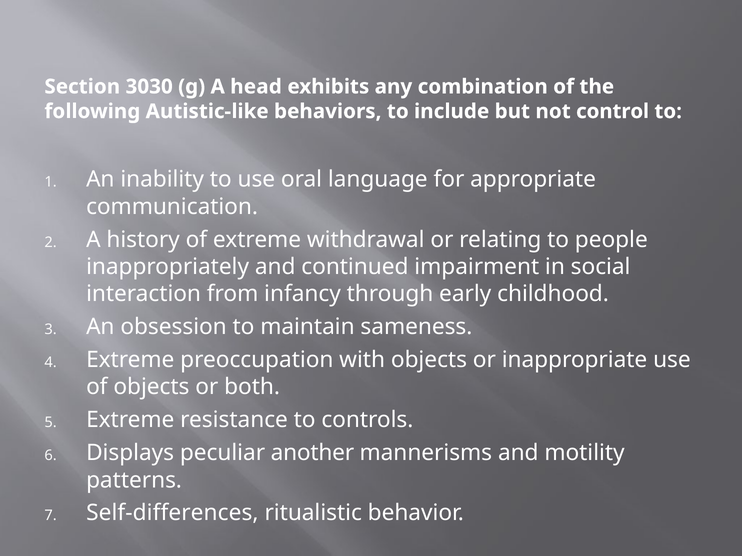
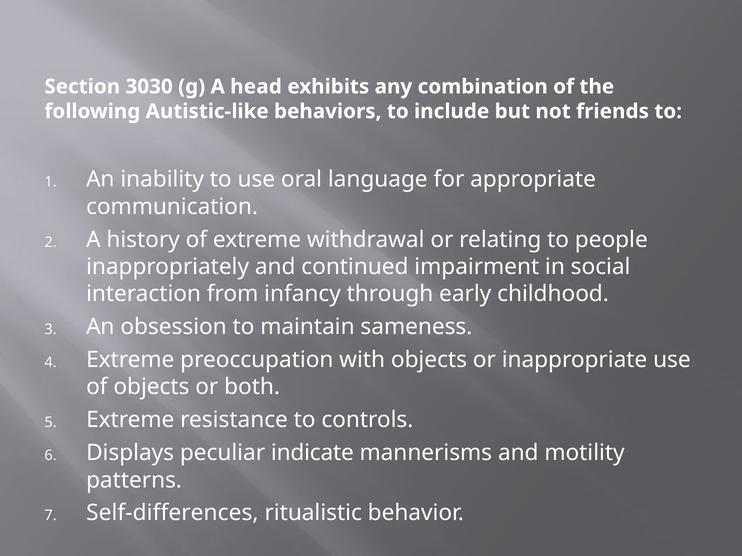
control: control -> friends (613, 111)
another: another -> indicate (312, 453)
